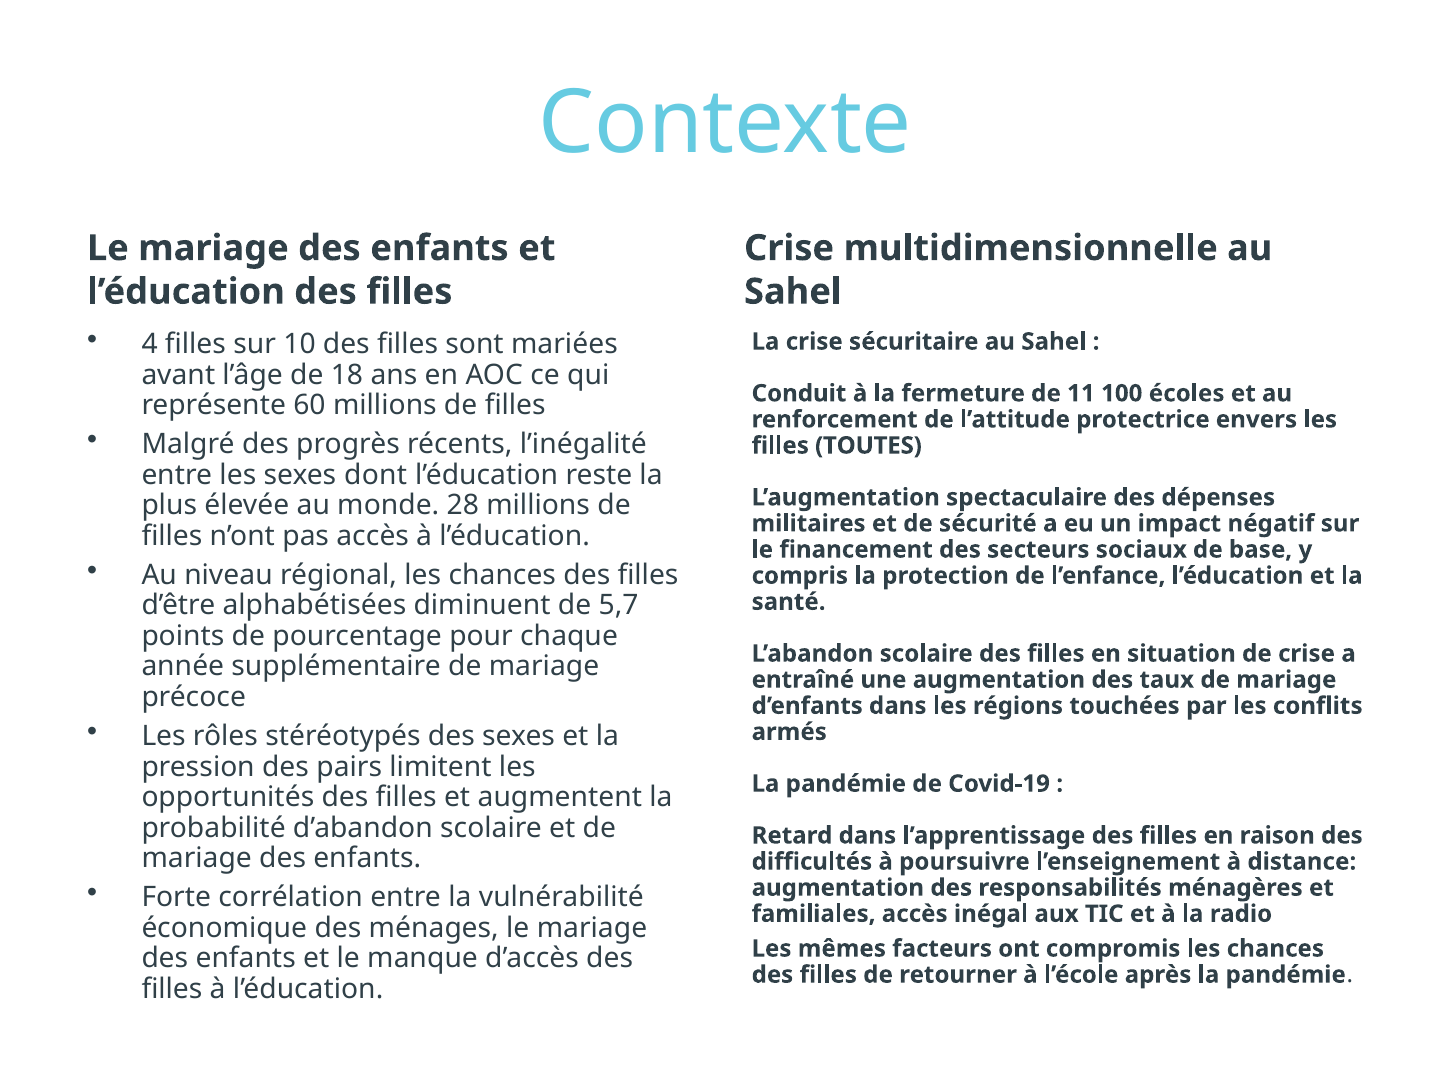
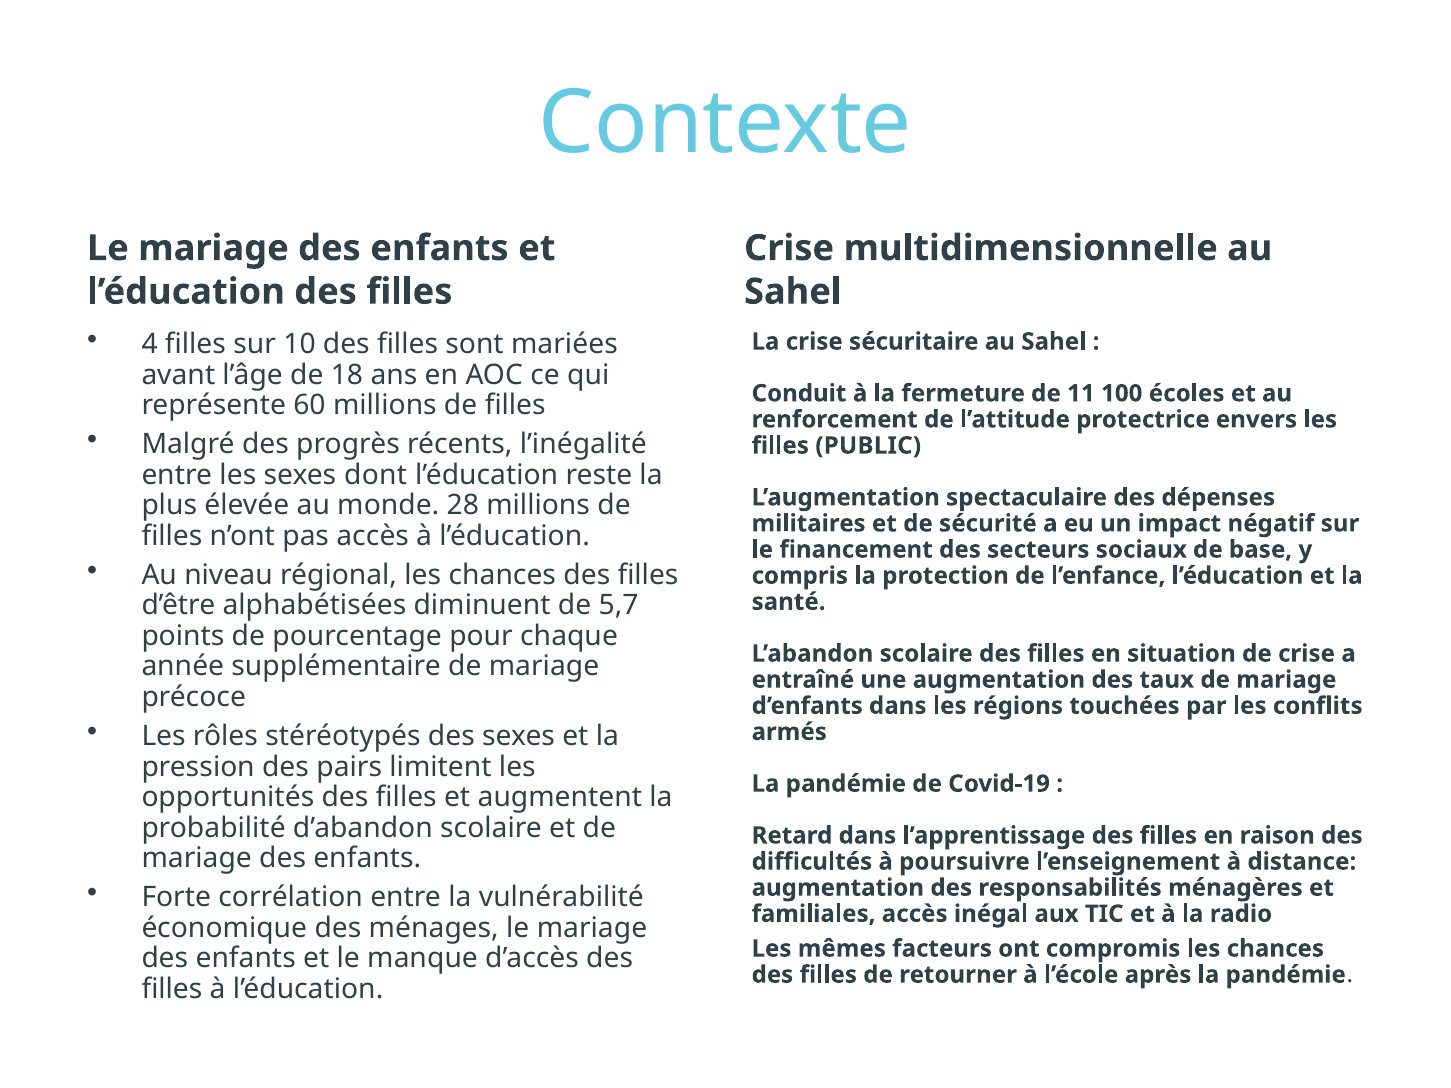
TOUTES: TOUTES -> PUBLIC (868, 446)
